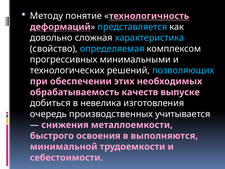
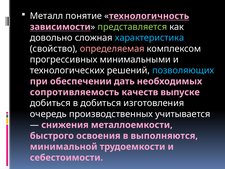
Методу: Методу -> Металл (46, 16)
деформаций: деформаций -> зависимости (60, 27)
представляется colour: light blue -> light green (132, 27)
определяемая colour: light blue -> pink (112, 49)
этих: этих -> дать (124, 81)
обрабатываемость: обрабатываемость -> сопротивляемость (75, 92)
в невелика: невелика -> добиться (101, 103)
